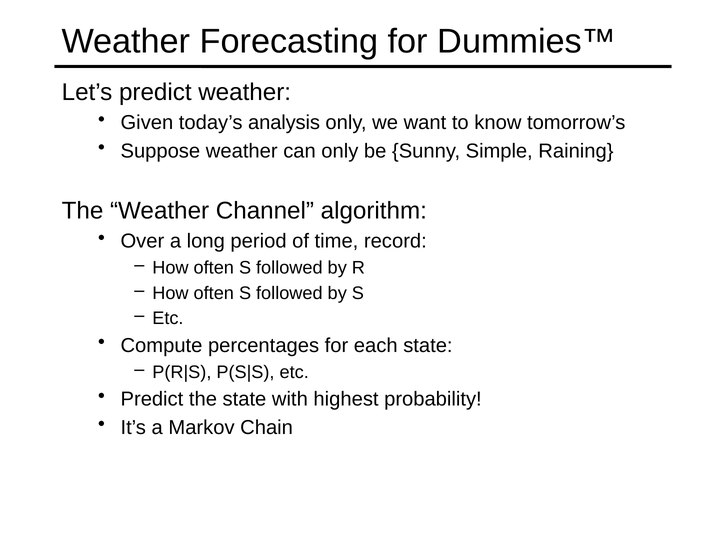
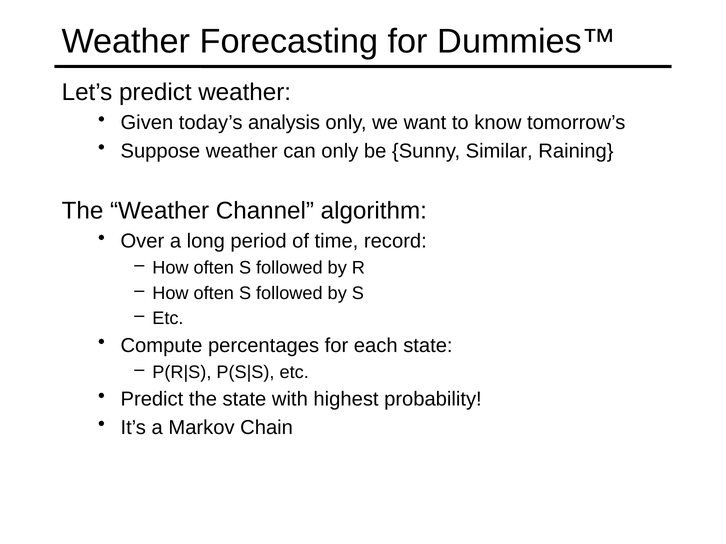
Simple: Simple -> Similar (499, 151)
